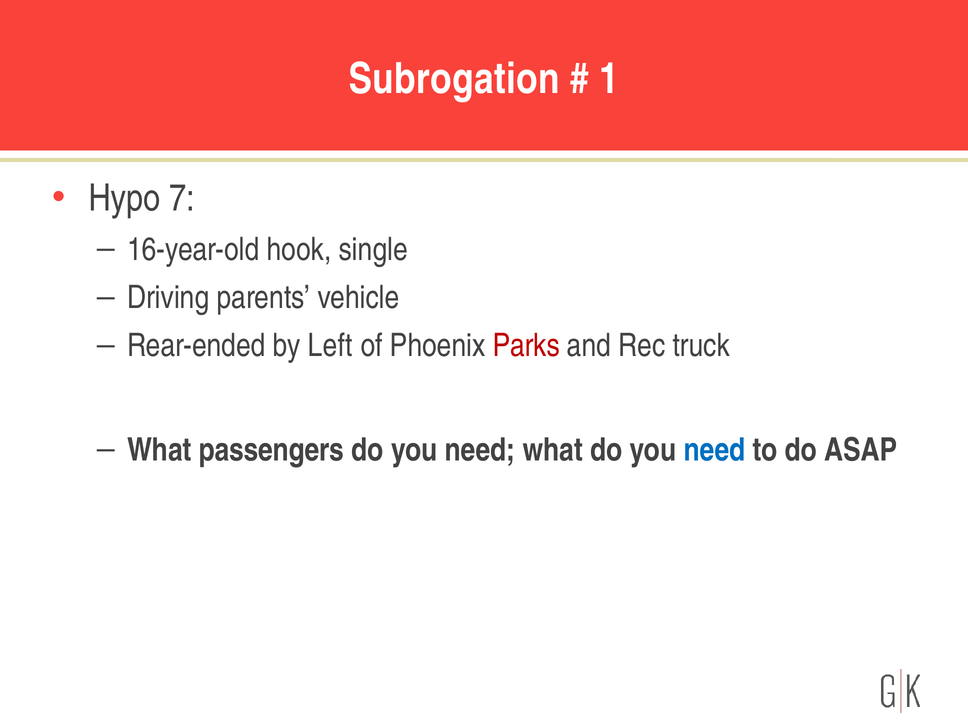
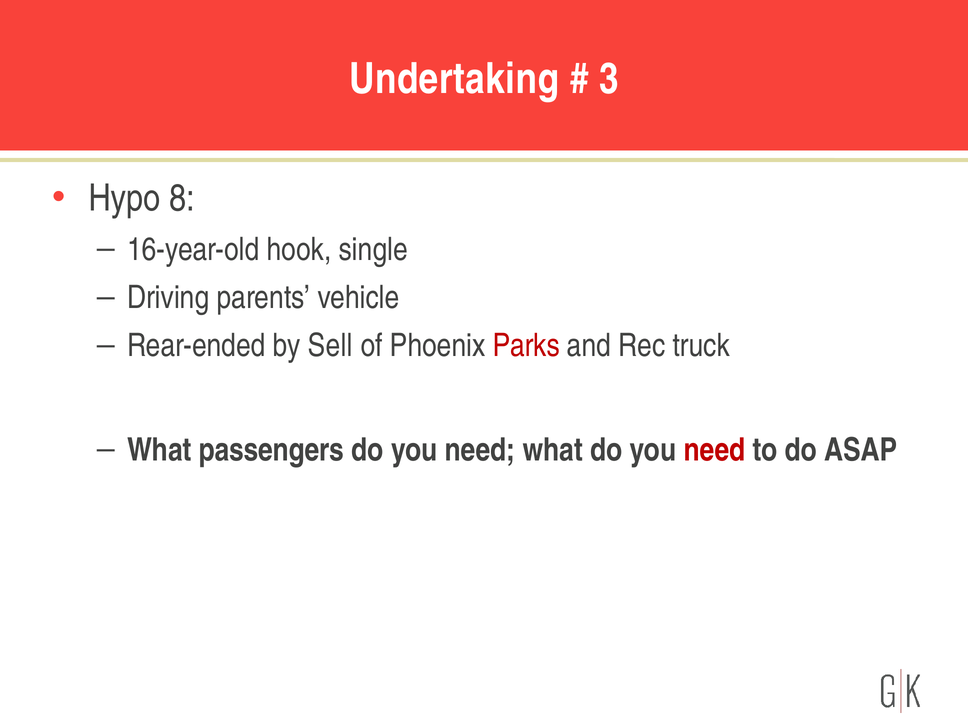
Subrogation: Subrogation -> Undertaking (454, 79)
1: 1 -> 3 (609, 79)
7: 7 -> 8 (182, 199)
Left: Left -> Sell (330, 346)
need colour: blue -> red (715, 450)
